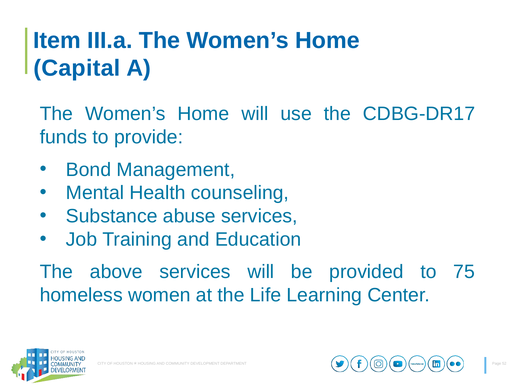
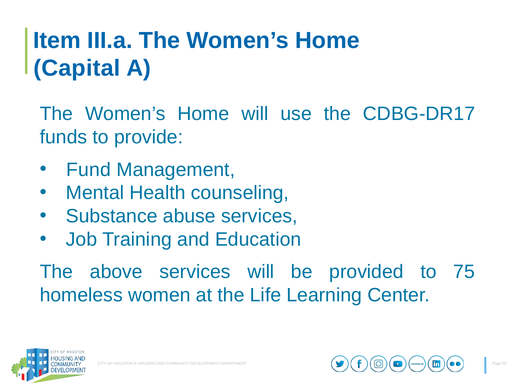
Bond: Bond -> Fund (88, 170)
